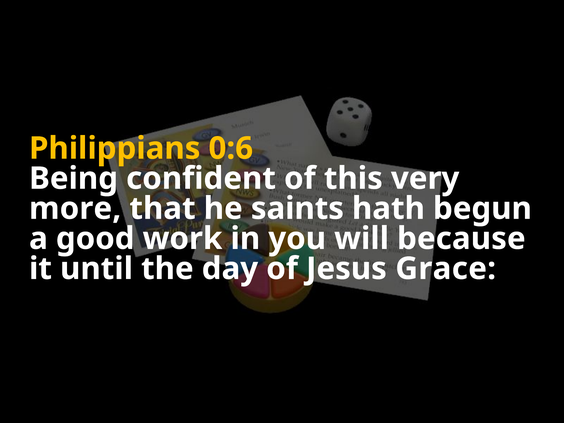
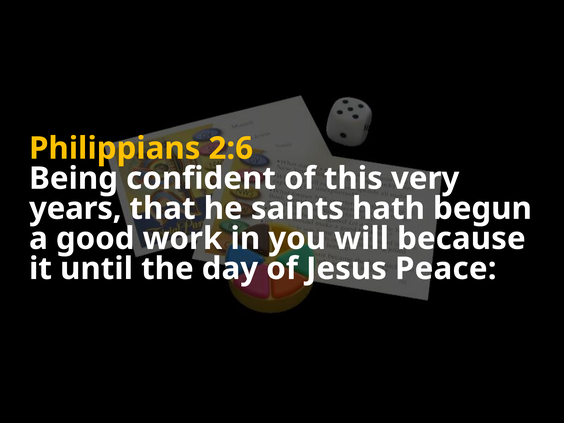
0:6: 0:6 -> 2:6 (231, 148)
more: more -> years (75, 209)
Grace: Grace -> Peace (446, 269)
